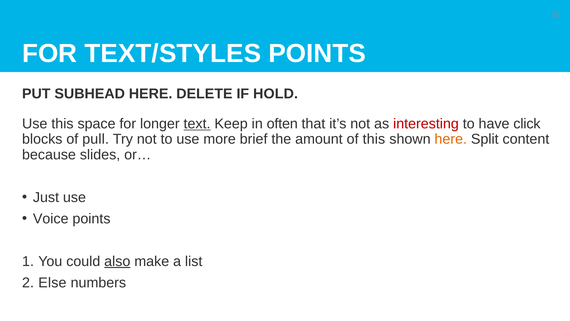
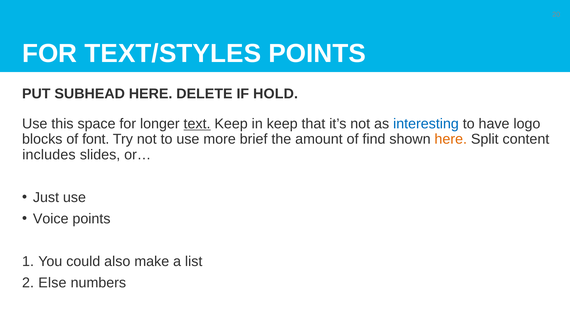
in often: often -> keep (282, 124)
interesting colour: red -> blue (426, 124)
click: click -> logo (527, 124)
pull: pull -> font (96, 139)
of this: this -> find (374, 139)
because: because -> includes (49, 154)
also underline: present -> none (117, 261)
